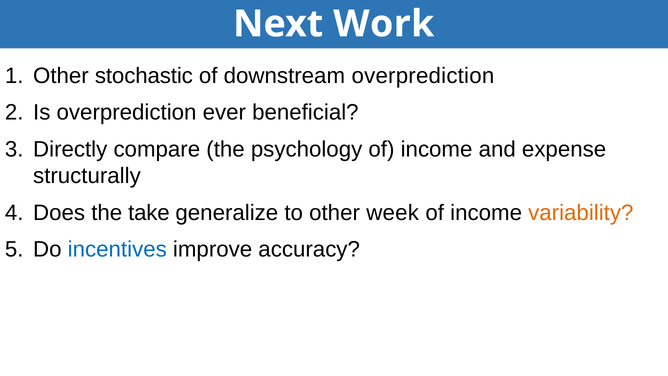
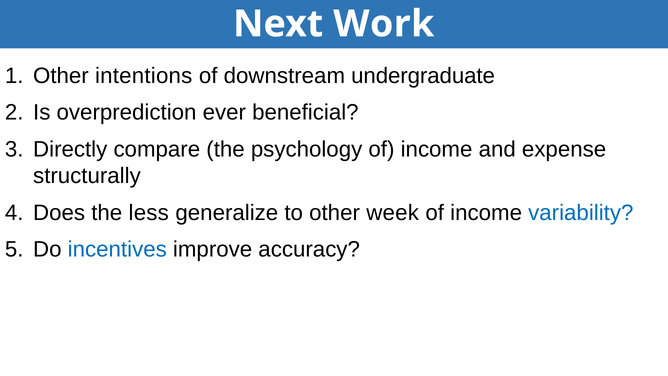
stochastic: stochastic -> intentions (144, 76)
downstream overprediction: overprediction -> undergraduate (423, 76)
take: take -> less (149, 213)
variability colour: orange -> blue (581, 213)
